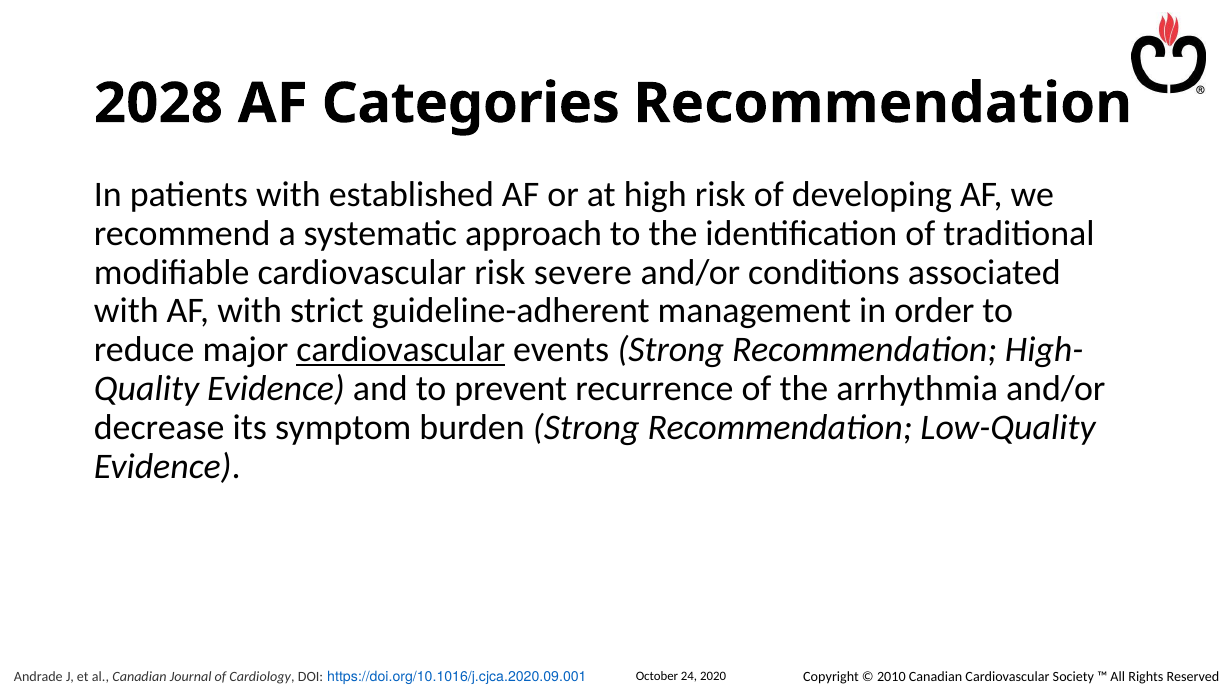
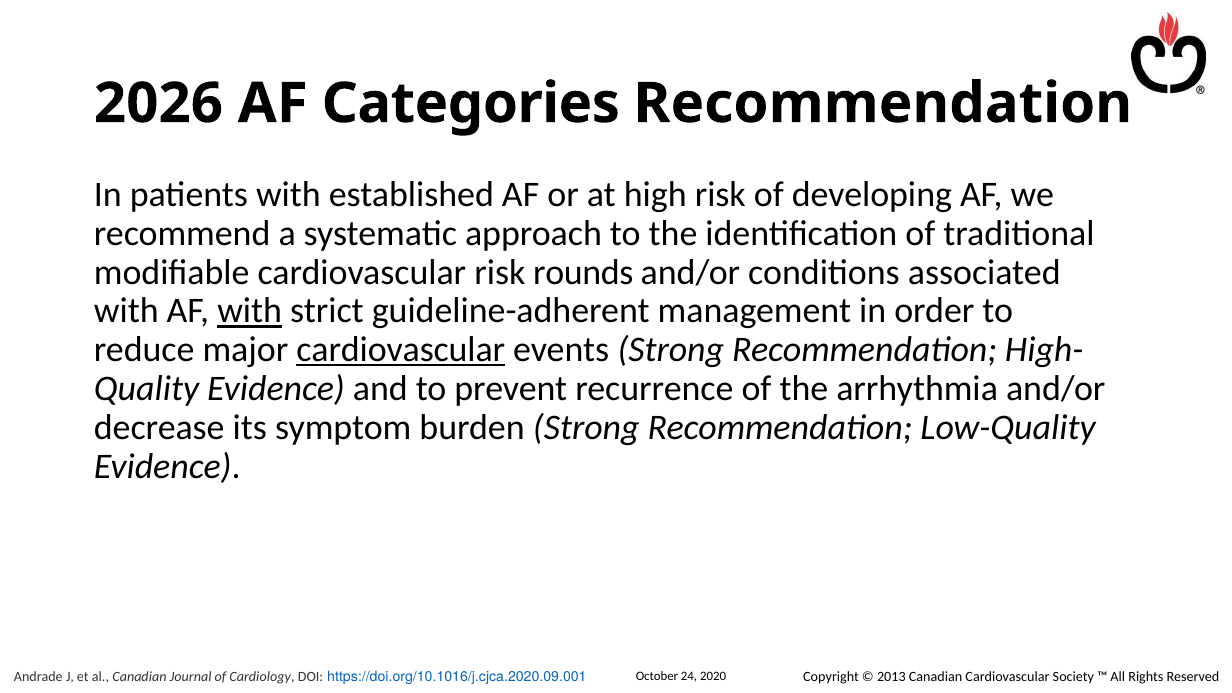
2028: 2028 -> 2026 (158, 103)
severe: severe -> rounds (583, 272)
with underline: none -> present (250, 311)
2010: 2010 -> 2013 (891, 677)
